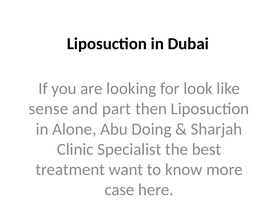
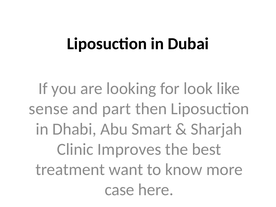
Alone: Alone -> Dhabi (74, 129)
Doing: Doing -> Smart (152, 129)
Specialist: Specialist -> Improves (129, 149)
